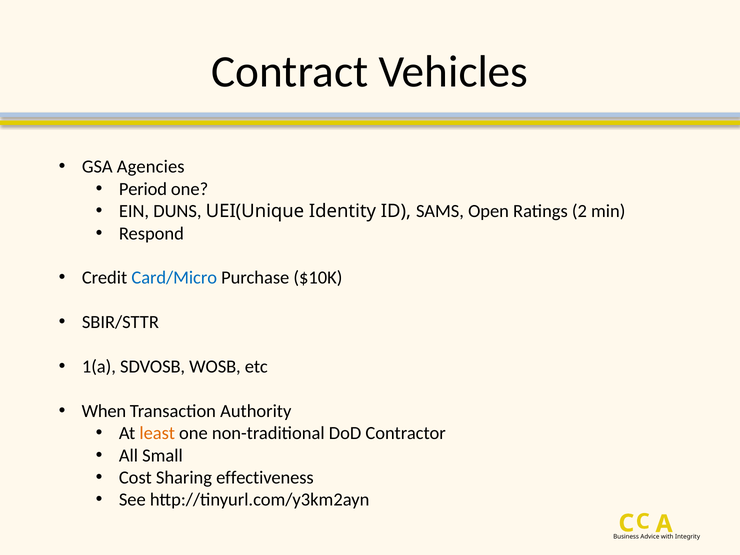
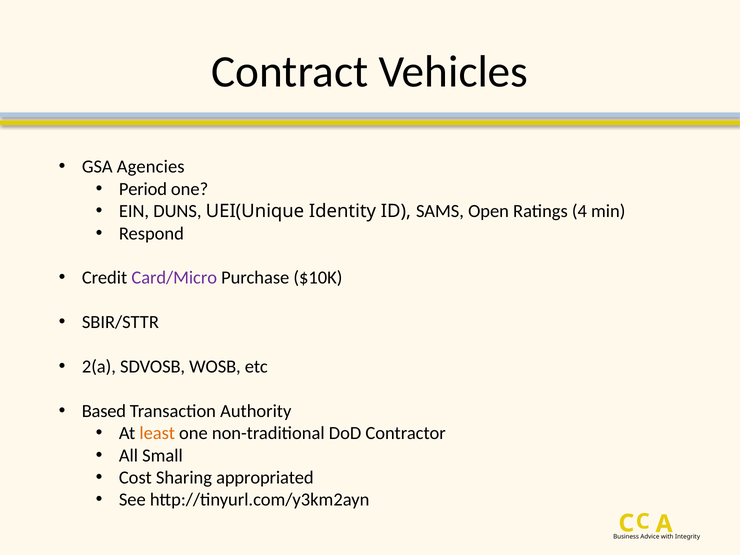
2: 2 -> 4 (579, 211)
Card/Micro colour: blue -> purple (174, 278)
1(a: 1(a -> 2(a (99, 367)
When: When -> Based (104, 411)
effectiveness: effectiveness -> appropriated (265, 478)
